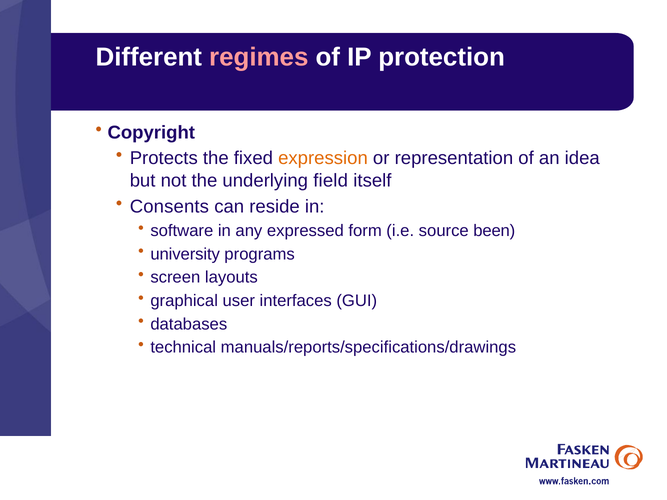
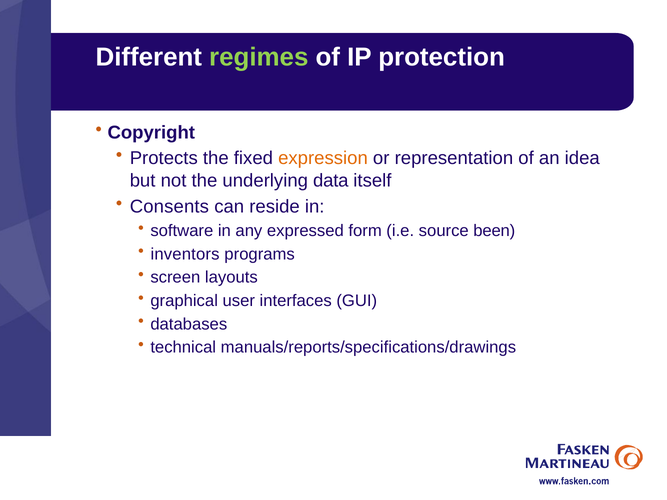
regimes colour: pink -> light green (259, 57)
field: field -> data (331, 181)
university: university -> inventors (185, 254)
